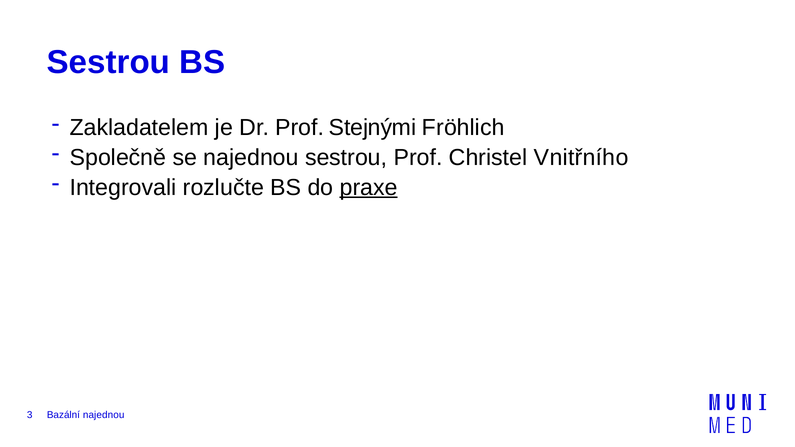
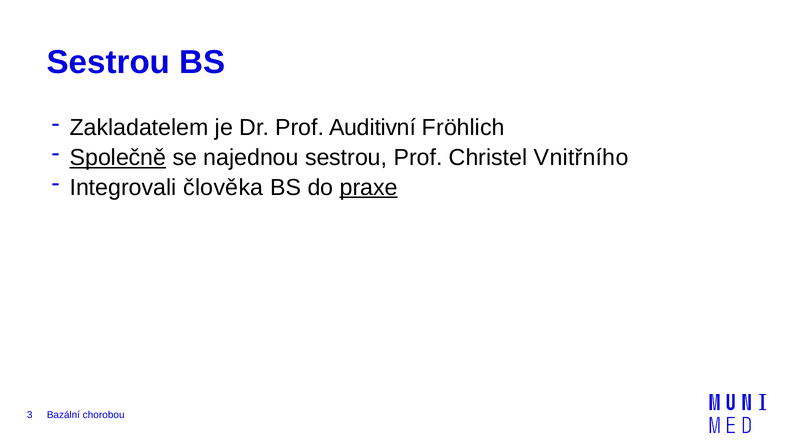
Stejnými: Stejnými -> Auditivní (373, 128)
Společně underline: none -> present (118, 158)
rozlučte: rozlučte -> člověka (223, 187)
Bazální najednou: najednou -> chorobou (104, 415)
